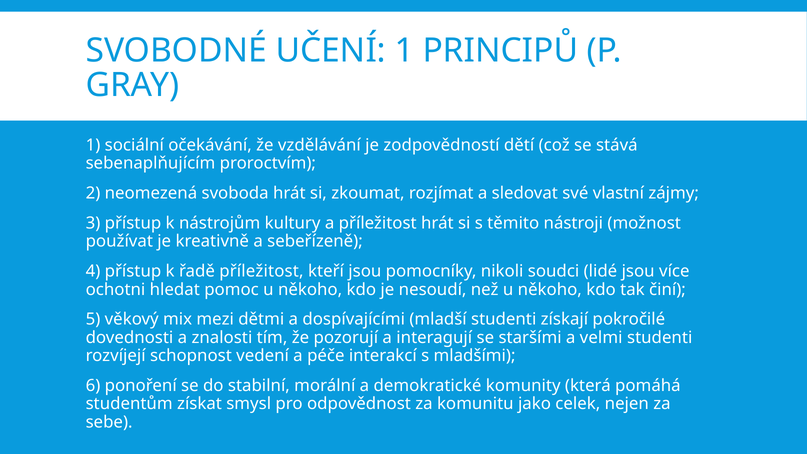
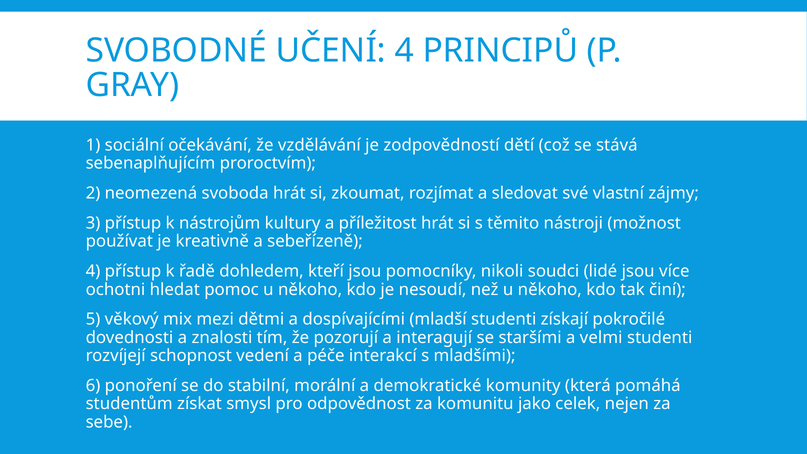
UČENÍ 1: 1 -> 4 (404, 51)
řadě příležitost: příležitost -> dohledem (261, 271)
